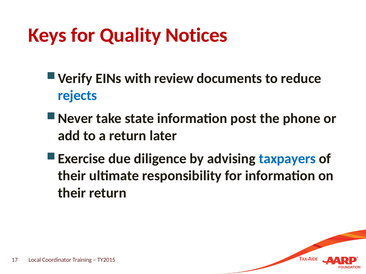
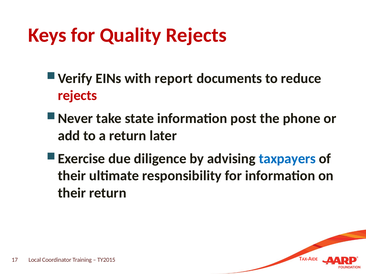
Quality Notices: Notices -> Rejects (196, 35)
review: review -> report (174, 78)
rejects colour: blue -> red (77, 96)
